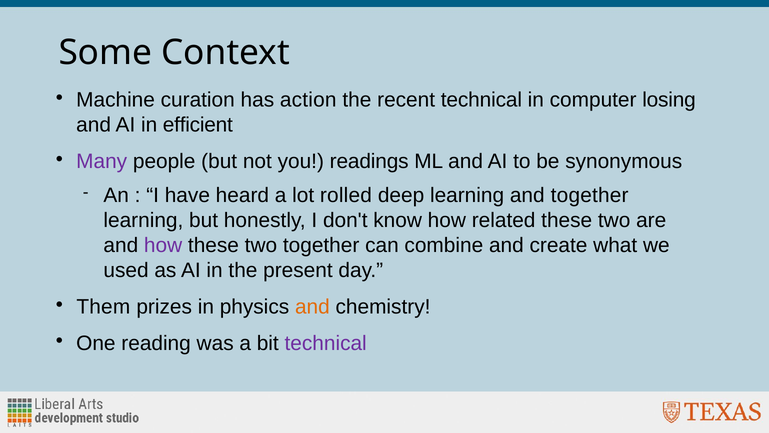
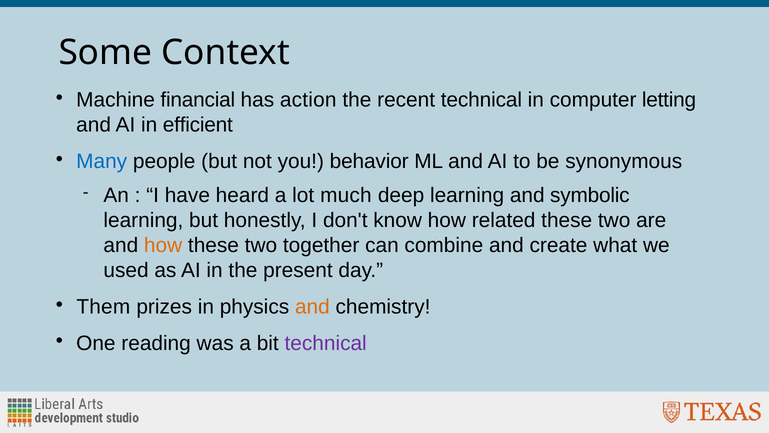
curation: curation -> financial (198, 100)
losing: losing -> letting (669, 100)
Many colour: purple -> blue (102, 161)
readings: readings -> behavior (369, 161)
rolled: rolled -> much (346, 195)
and together: together -> symbolic (590, 195)
how colour: purple -> orange (163, 245)
